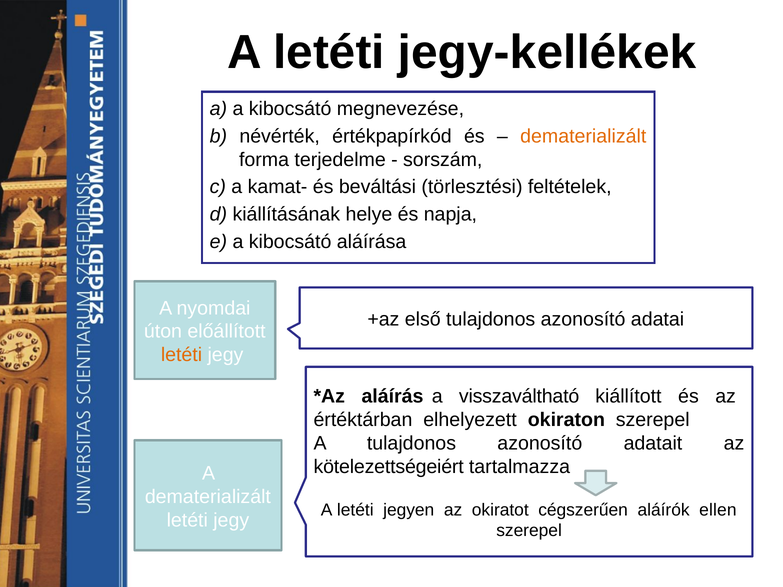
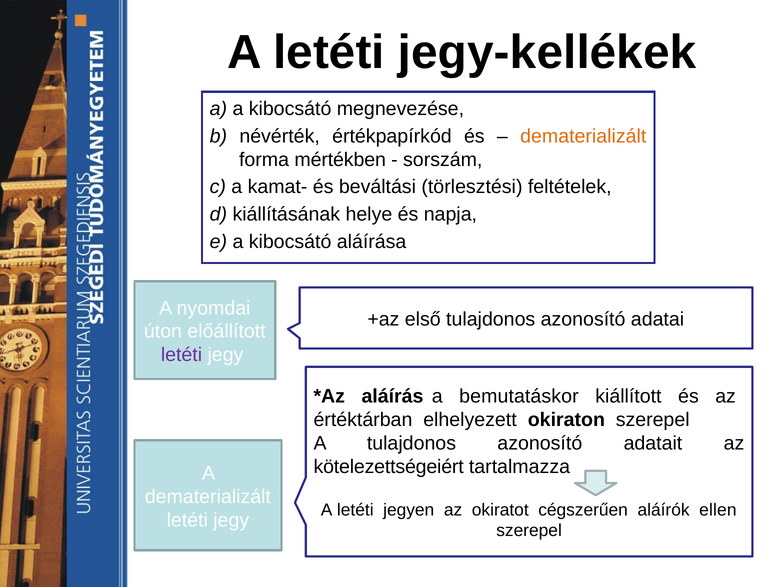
terjedelme: terjedelme -> mértékben (340, 160)
letéti colour: orange -> purple (182, 355)
visszaváltható: visszaváltható -> bemutatáskor (519, 397)
